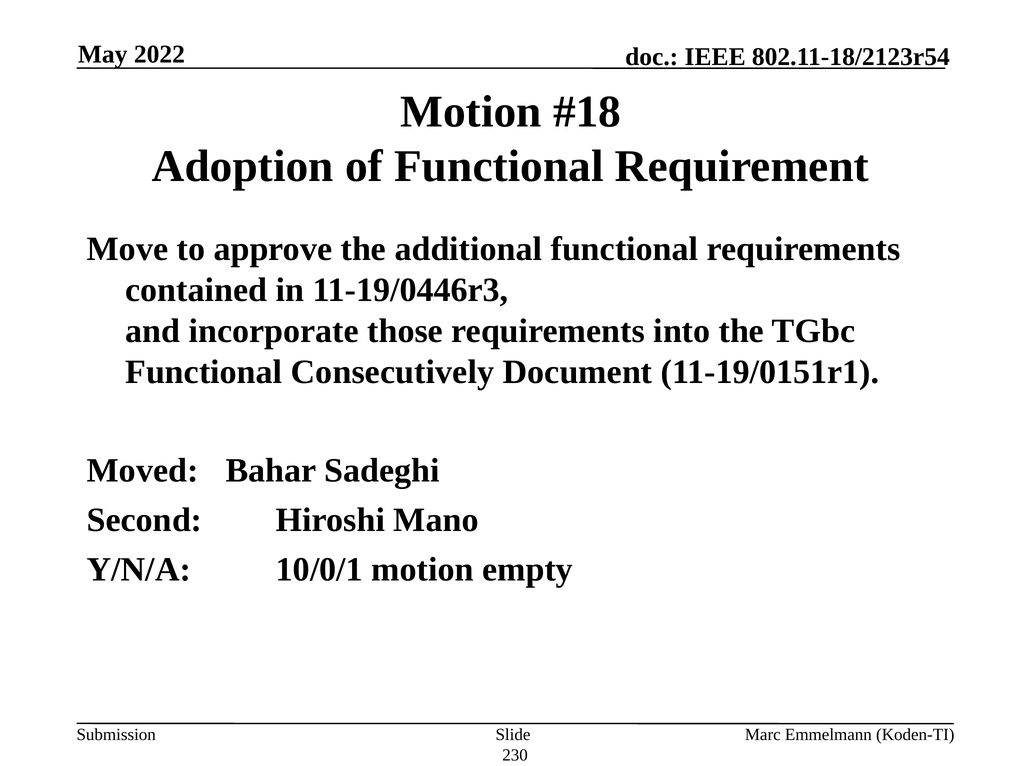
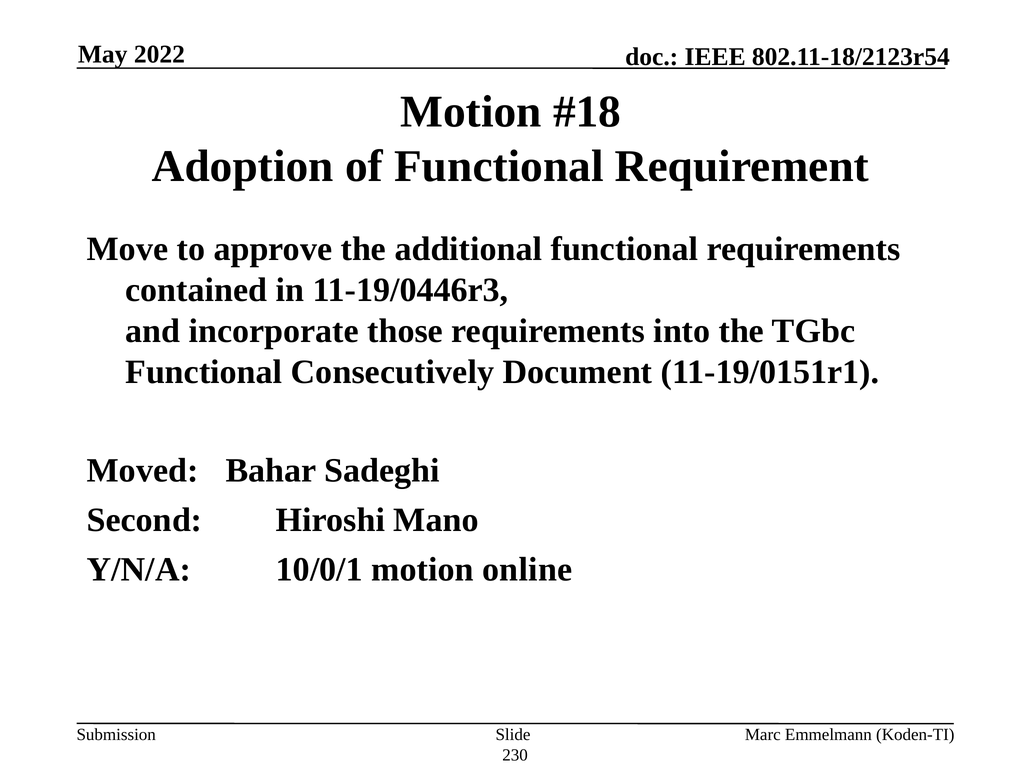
empty: empty -> online (527, 570)
